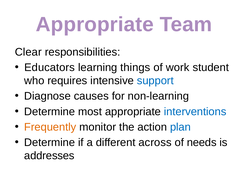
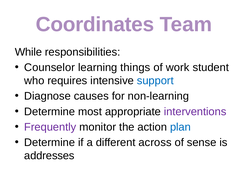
Appropriate: Appropriate -> Coordinates (95, 24)
Clear: Clear -> While (28, 52)
Educators: Educators -> Counselor (50, 67)
interventions colour: blue -> purple (195, 112)
Frequently colour: orange -> purple (50, 127)
needs: needs -> sense (202, 142)
